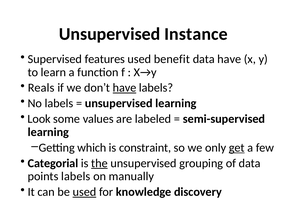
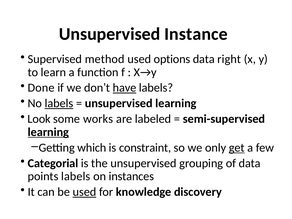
features: features -> method (105, 59)
benefit: benefit -> options (172, 59)
data have: have -> right (229, 59)
Reals: Reals -> Done (41, 88)
labels underline: none -> present (59, 103)
values: values -> works (98, 119)
learning underline: none -> present (48, 132)
the underline: present -> none (99, 163)
manually: manually -> instances (131, 176)
